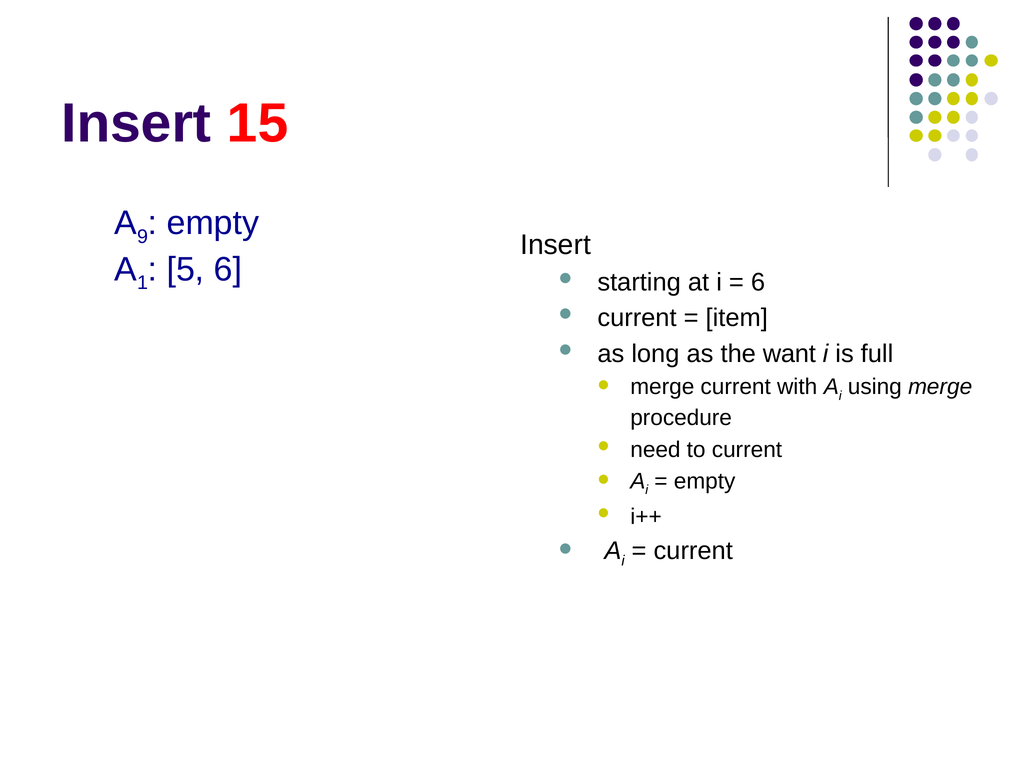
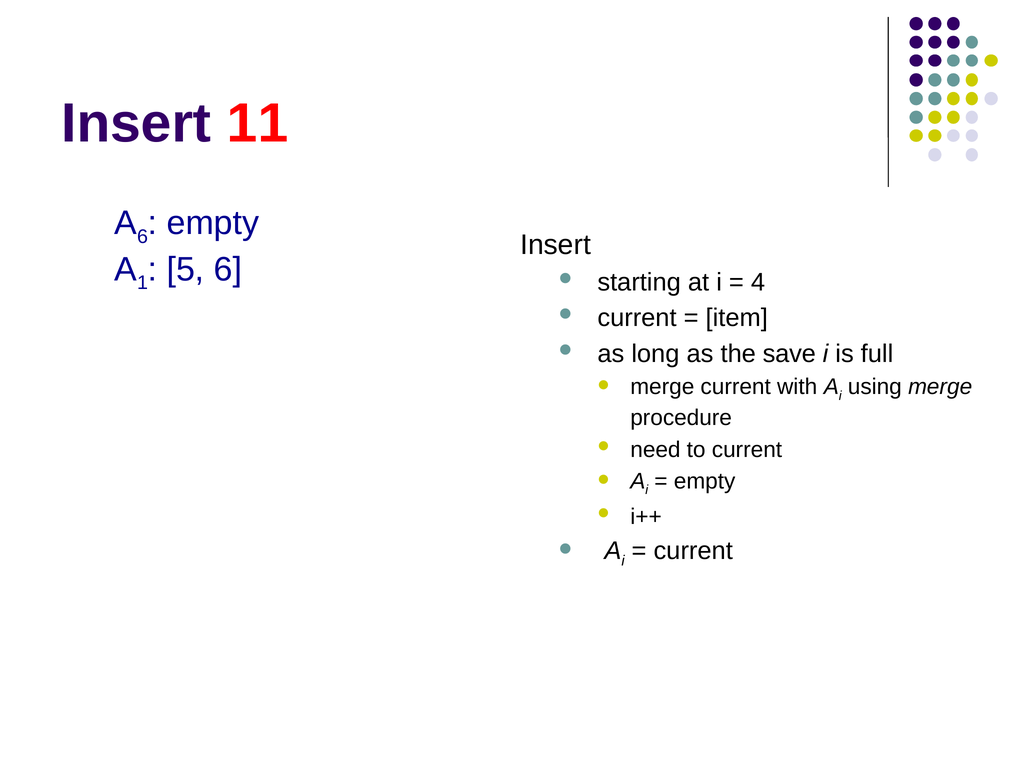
15: 15 -> 11 (258, 124)
9: 9 -> 6 (142, 237)
6: 6 -> 4 (758, 282)
want: want -> save (789, 354)
